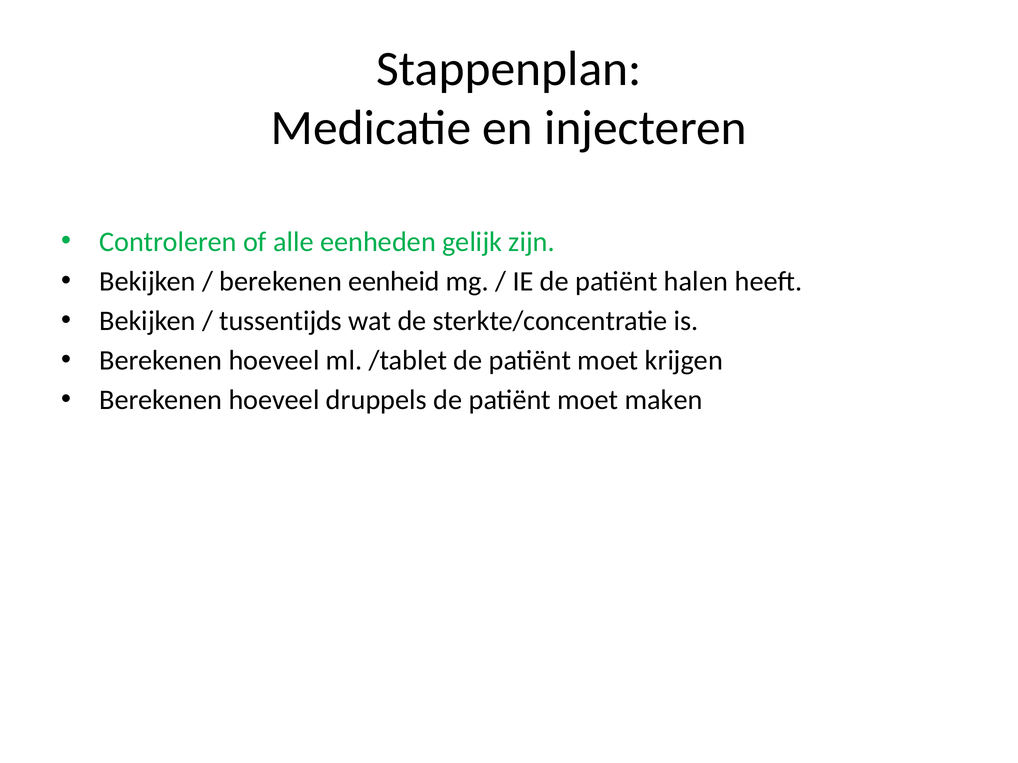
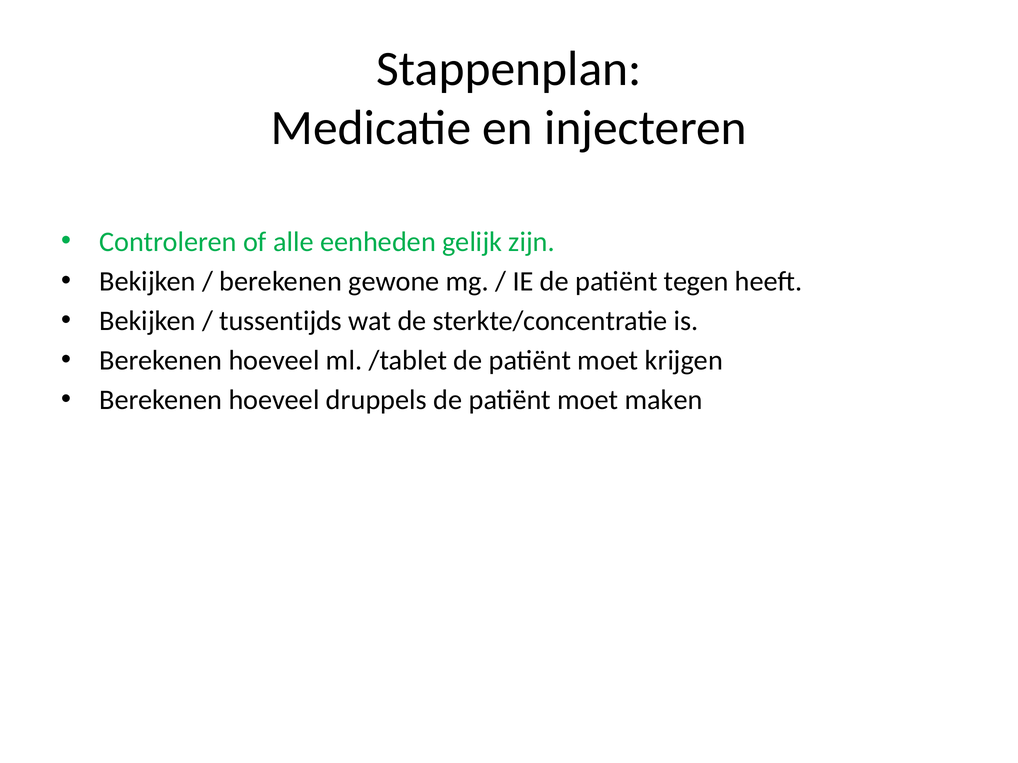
eenheid: eenheid -> gewone (394, 282)
halen: halen -> tegen (696, 282)
